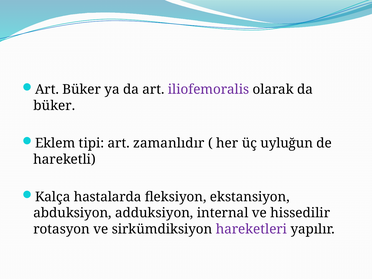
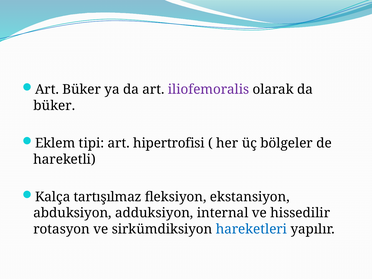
zamanlıdır: zamanlıdır -> hipertrofisi (169, 143)
uyluğun: uyluğun -> bölgeler (287, 143)
hastalarda: hastalarda -> tartışılmaz (108, 197)
hareketleri colour: purple -> blue (251, 229)
